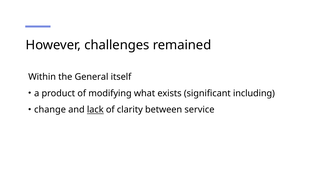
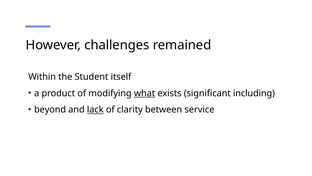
General: General -> Student (91, 77)
what underline: none -> present (145, 93)
change: change -> beyond (50, 109)
